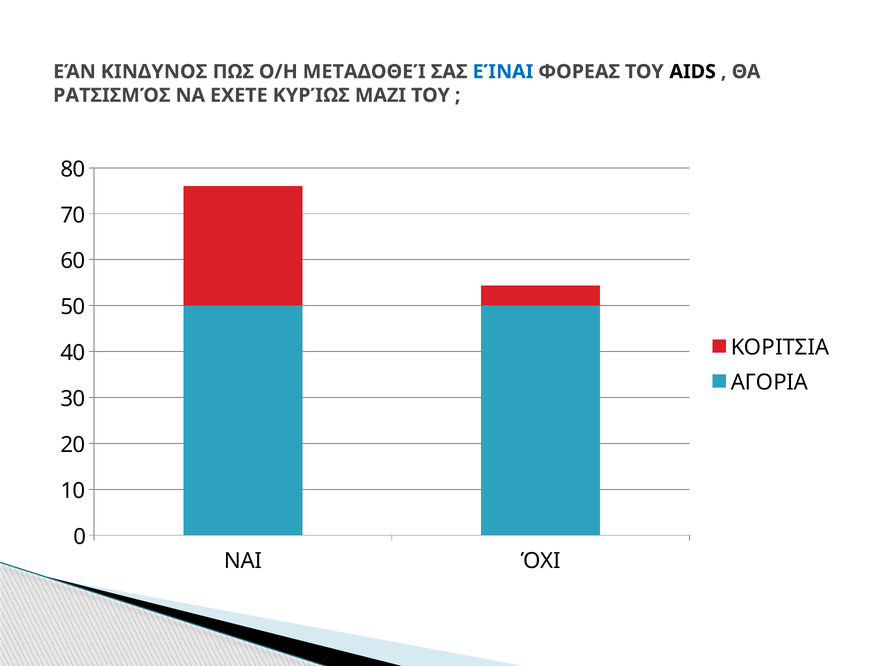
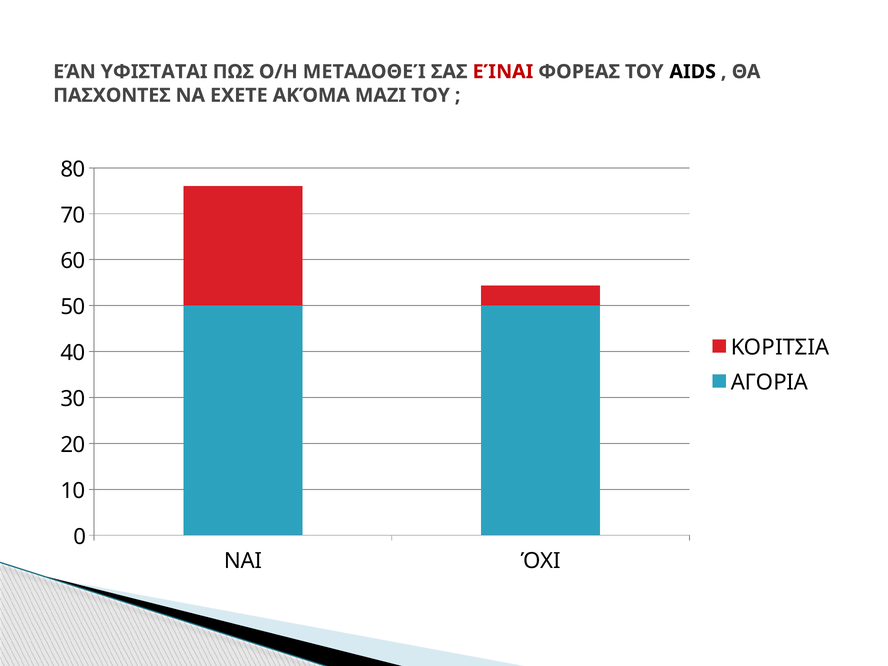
ΚΙΝΔΥΝΟΣ: ΚΙΝΔΥΝΟΣ -> ΥΦΙΣΤΑΤΑΙ (154, 72)
ΕΊΝΑΙ colour: blue -> red (503, 72)
ΡΑΤΣΙΣΜΌΣ: ΡΑΤΣΙΣΜΌΣ -> ΠΑΣΧΟΝΤΕΣ (112, 95)
ΚΥΡΊΩΣ: ΚΥΡΊΩΣ -> ΑΚΌΜΑ (311, 95)
